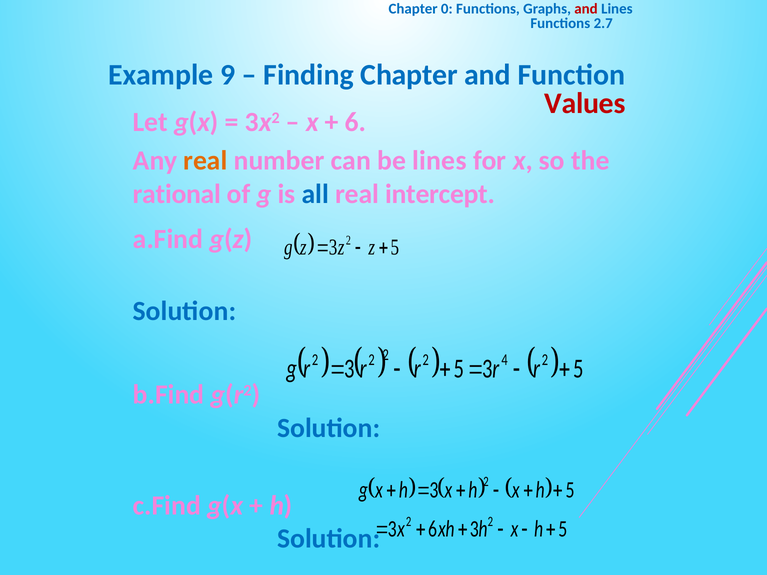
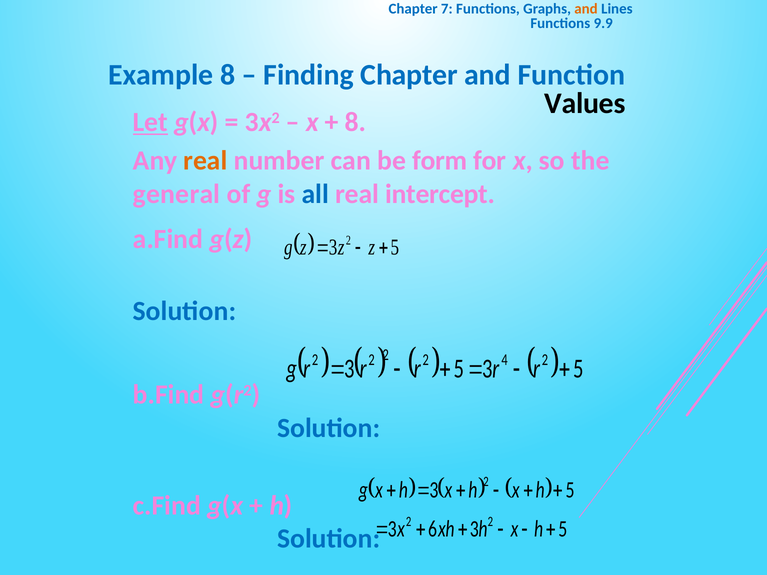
0: 0 -> 7 (447, 9)
and colour: red -> orange (586, 9)
2.7: 2.7 -> 9.9 (603, 23)
Example 9: 9 -> 8 (228, 75)
Values colour: red -> black (585, 104)
Let underline: none -> present (150, 122)
6: 6 -> 8 (356, 122)
be lines: lines -> form (440, 161)
rational: rational -> general (177, 194)
